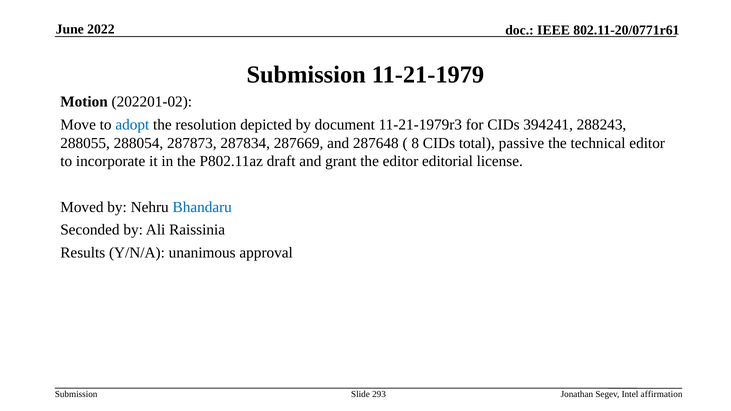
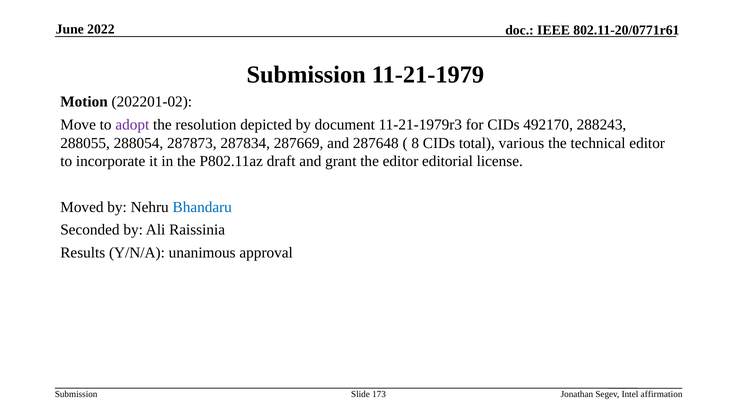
adopt colour: blue -> purple (132, 125)
394241: 394241 -> 492170 (548, 125)
passive: passive -> various (521, 143)
293: 293 -> 173 (379, 394)
